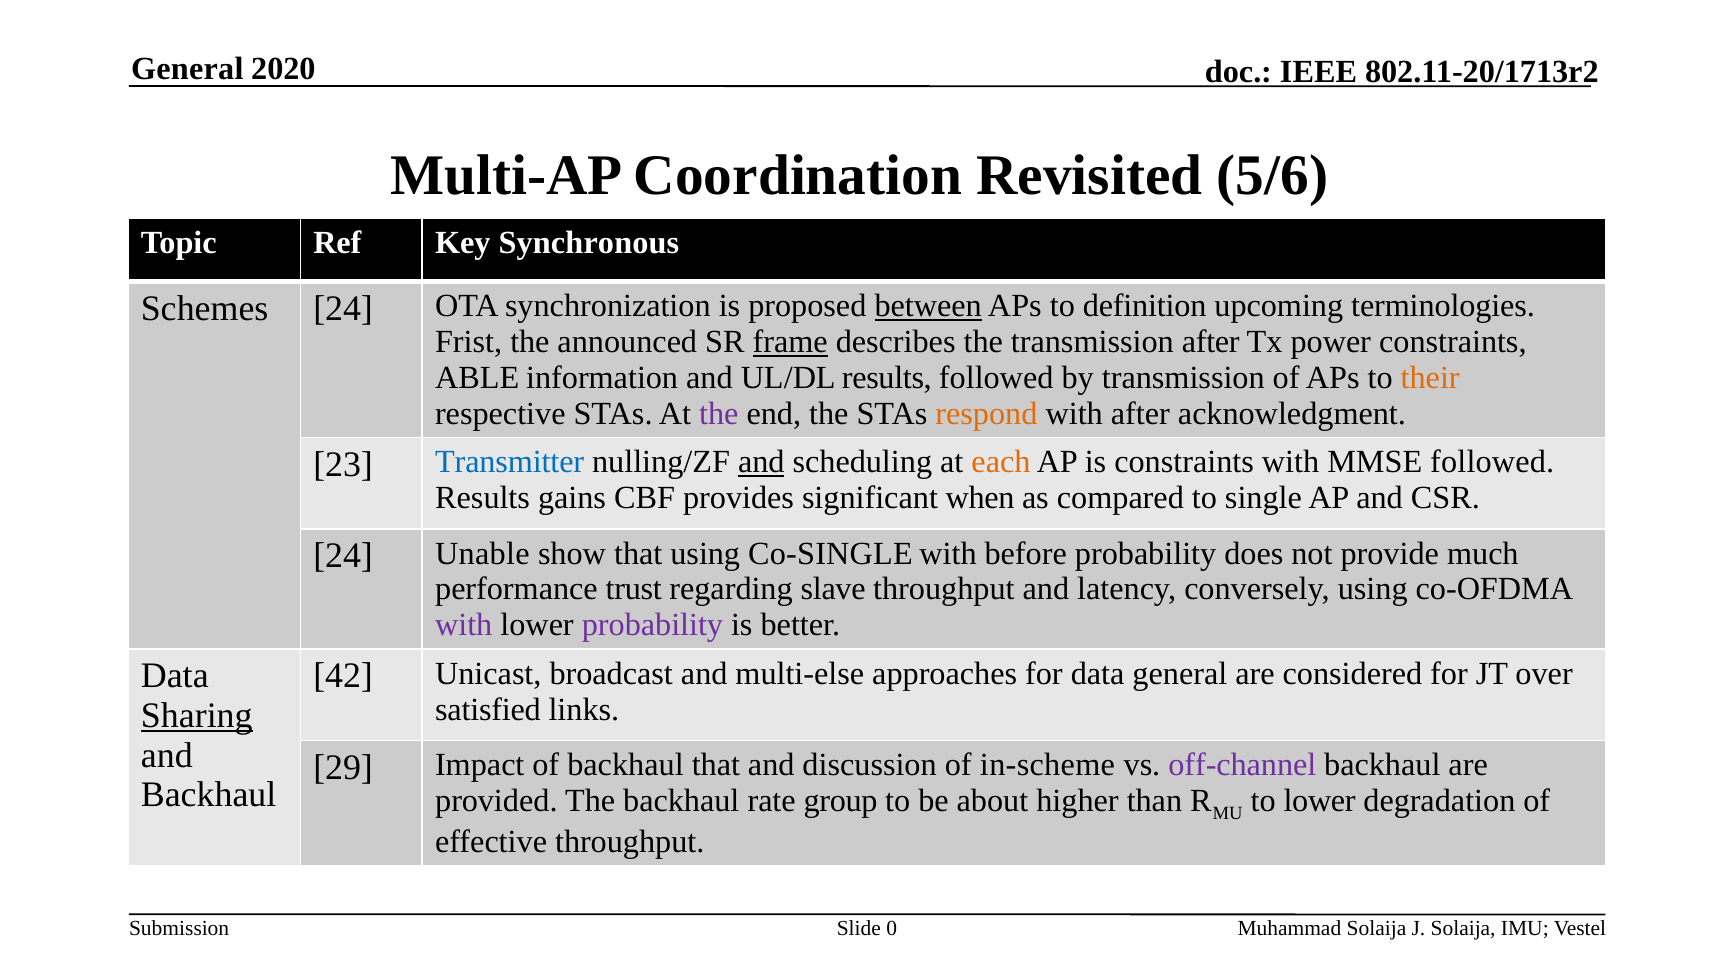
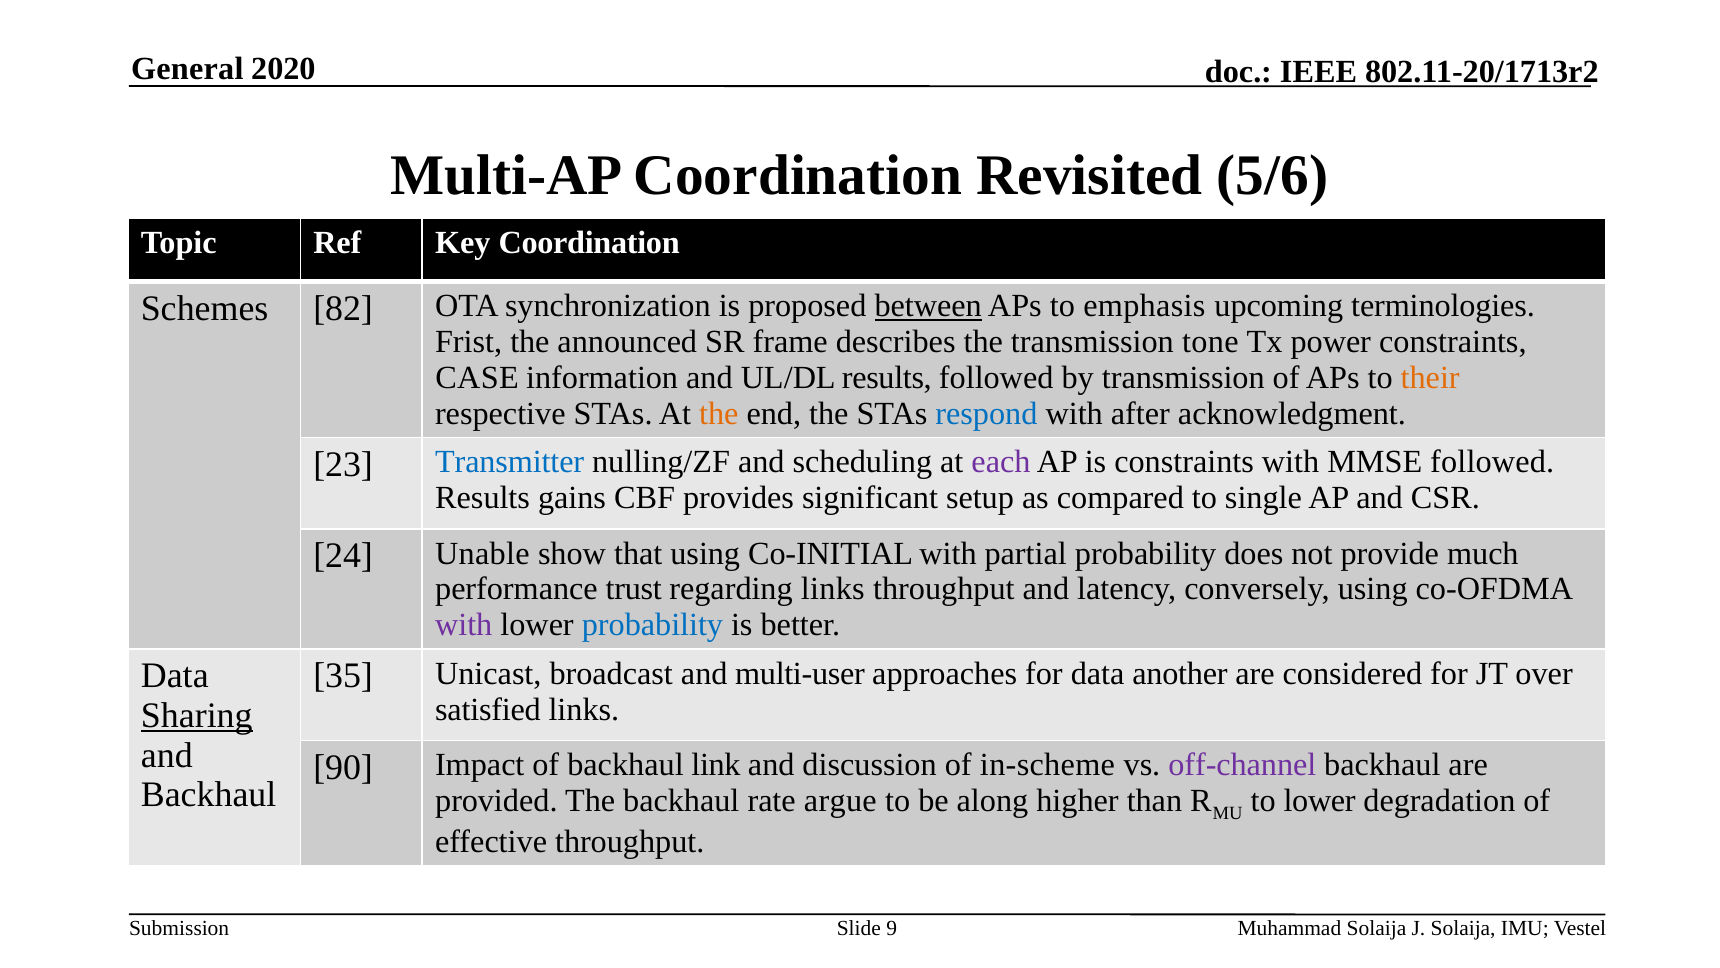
Key Synchronous: Synchronous -> Coordination (589, 243)
Schemes 24: 24 -> 82 (343, 308)
definition: definition -> emphasis (1144, 306)
frame underline: present -> none (790, 342)
transmission after: after -> tone (1210, 342)
ABLE: ABLE -> CASE (477, 378)
the colour: purple -> orange (719, 413)
respond colour: orange -> blue (986, 413)
and underline: present -> none (761, 462)
each colour: orange -> purple (1001, 462)
when: when -> setup (980, 498)
Co-SINGLE: Co-SINGLE -> Co-INITIAL (831, 553)
before: before -> partial (1026, 553)
regarding slave: slave -> links (833, 589)
probability colour: purple -> blue (652, 625)
42: 42 -> 35 (343, 675)
multi-else: multi-else -> multi-user (800, 673)
data general: general -> another (1180, 673)
29: 29 -> 90 (343, 767)
backhaul that: that -> link (716, 765)
group: group -> argue (840, 800)
about: about -> along (992, 800)
0: 0 -> 9 (892, 928)
